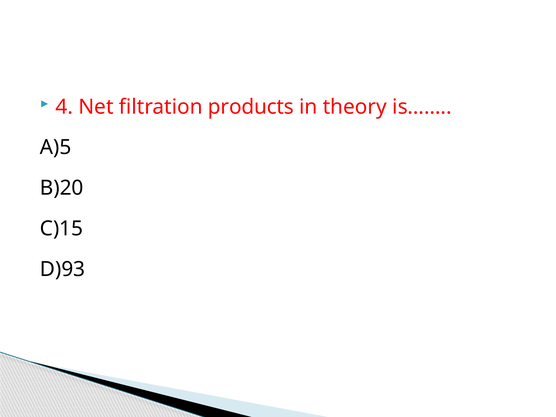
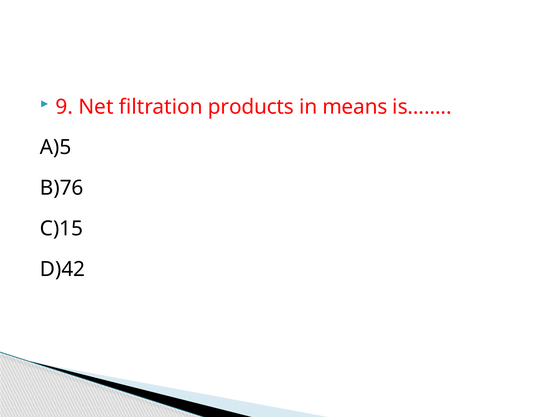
4: 4 -> 9 (64, 107)
theory: theory -> means (355, 107)
B)20: B)20 -> B)76 (62, 188)
D)93: D)93 -> D)42 (63, 269)
